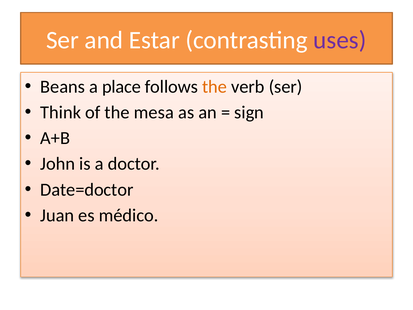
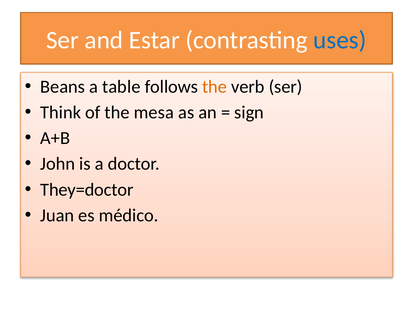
uses colour: purple -> blue (340, 40)
place: place -> table (121, 87)
Date=doctor: Date=doctor -> They=doctor (87, 189)
